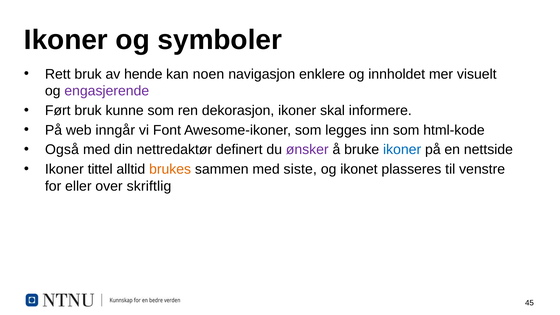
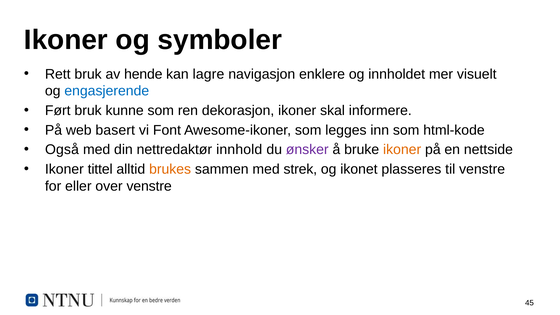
noen: noen -> lagre (208, 74)
engasjerende colour: purple -> blue (107, 91)
inngår: inngår -> basert (115, 130)
definert: definert -> innhold (239, 150)
ikoner colour: blue -> orange (402, 150)
siste: siste -> strek (300, 169)
over skriftlig: skriftlig -> venstre (149, 186)
